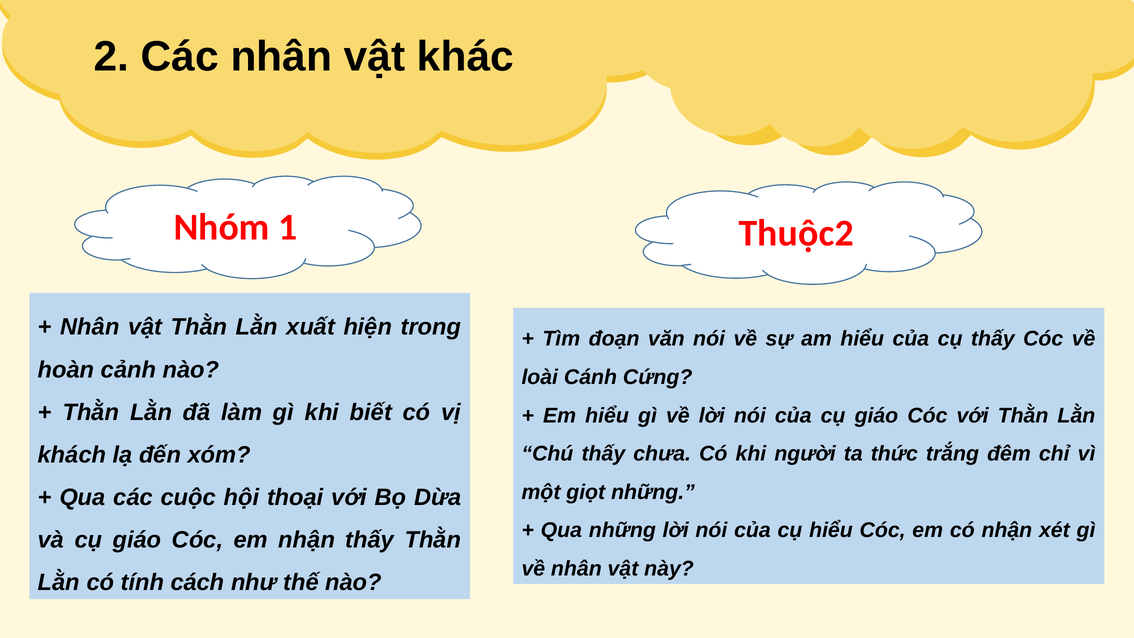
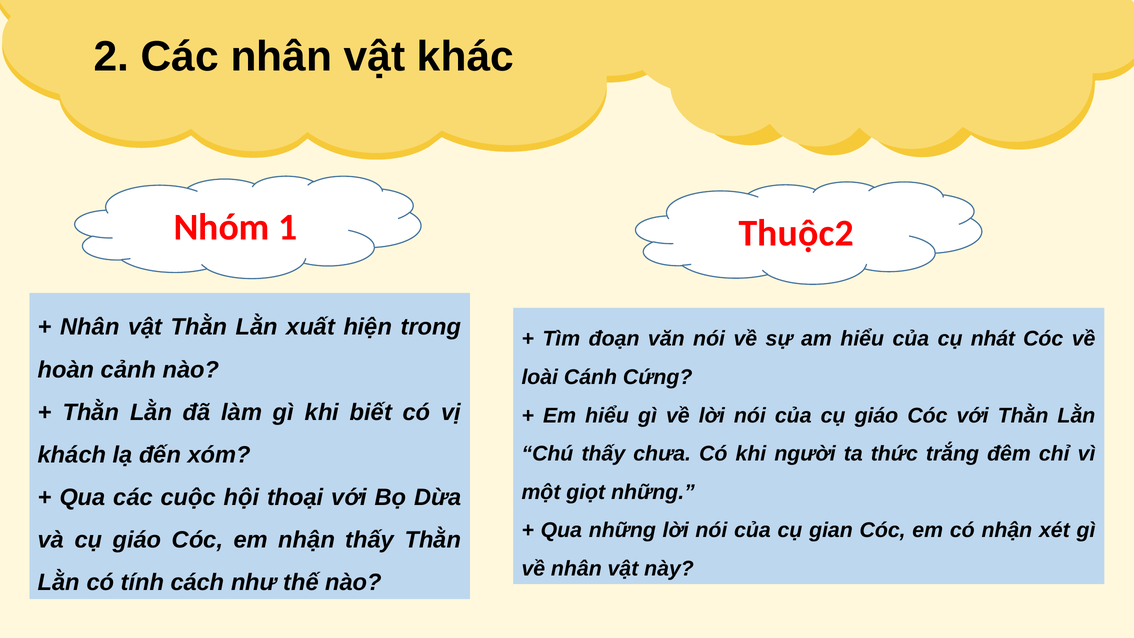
cụ thấy: thấy -> nhát (993, 339)
cụ hiểu: hiểu -> gian (831, 530)
